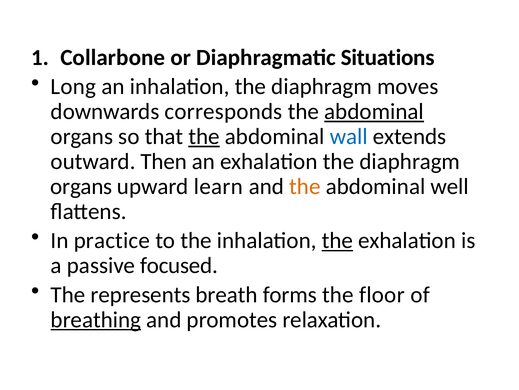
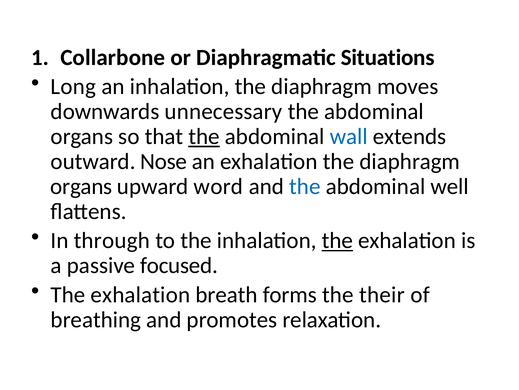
corresponds: corresponds -> unnecessary (224, 111)
abdominal underline: present -> none (374, 111)
Then: Then -> Nose (164, 161)
learn: learn -> word (218, 186)
the colour: orange -> blue (305, 186)
practice: practice -> through (112, 240)
represents: represents -> exhalation (140, 294)
floor: floor -> their (382, 294)
breathing underline: present -> none (96, 319)
